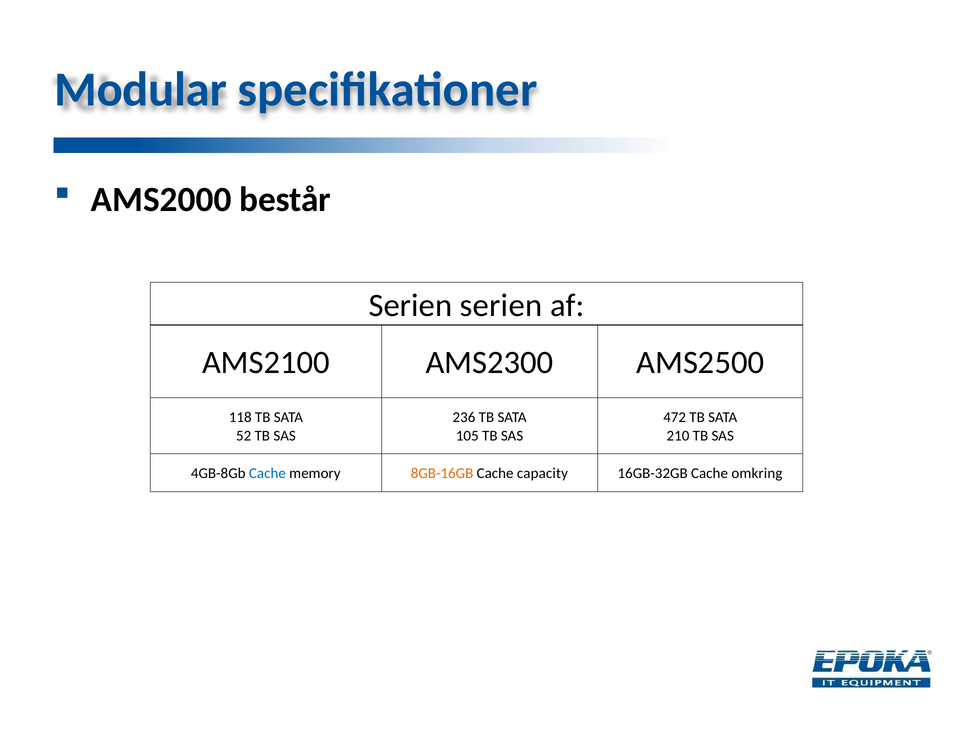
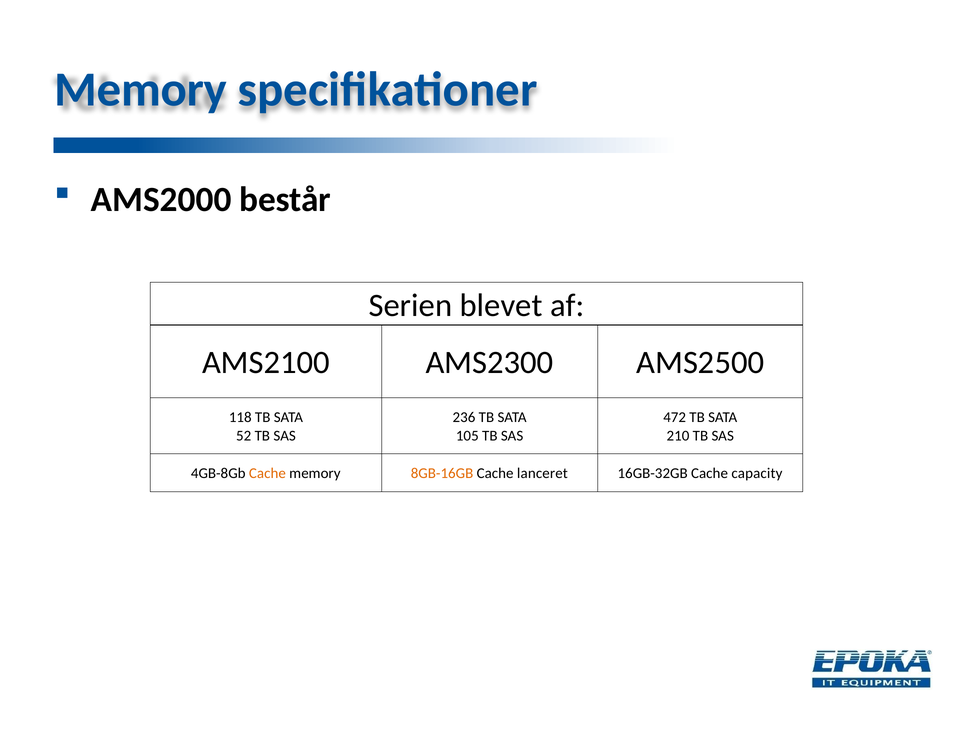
Modular: Modular -> Memory (141, 90)
Serien serien: serien -> blevet (501, 306)
Cache colour: blue -> orange (267, 474)
capacity: capacity -> lanceret (542, 474)
omkring: omkring -> capacity (757, 474)
